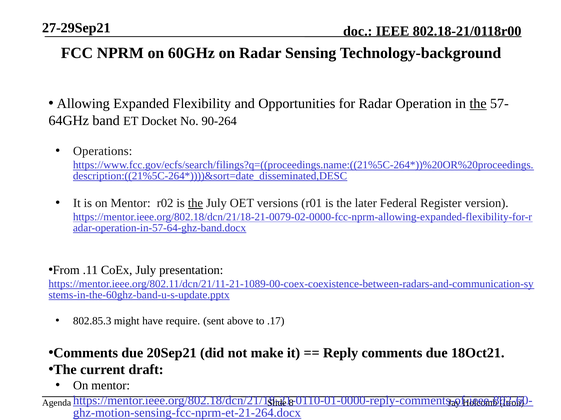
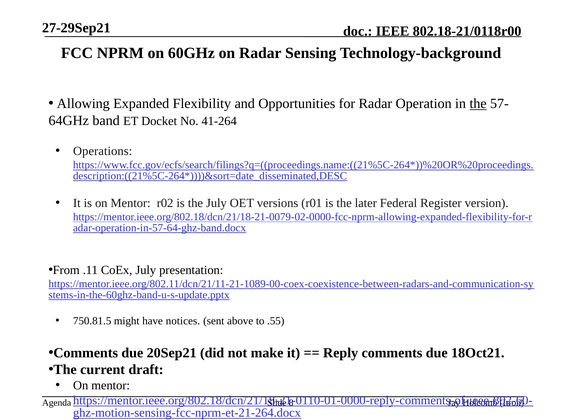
90-264: 90-264 -> 41-264 (219, 121)
the underline: present -> none (195, 203)
802.85.3: 802.85.3 -> 750.81.5 (92, 322)
require: require -> notices (183, 322)
.17: .17 -> .55 (276, 322)
